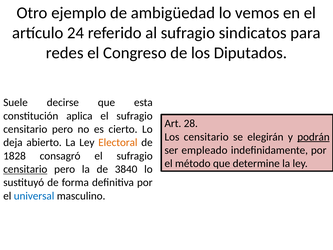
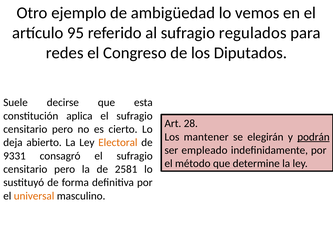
24: 24 -> 95 (76, 33)
sindicatos: sindicatos -> regulados (253, 33)
Los censitario: censitario -> mantener (206, 137)
1828: 1828 -> 9331 (15, 156)
censitario underline: present -> none (25, 169)
3840: 3840 -> 2581 (126, 169)
universal colour: blue -> orange (34, 196)
